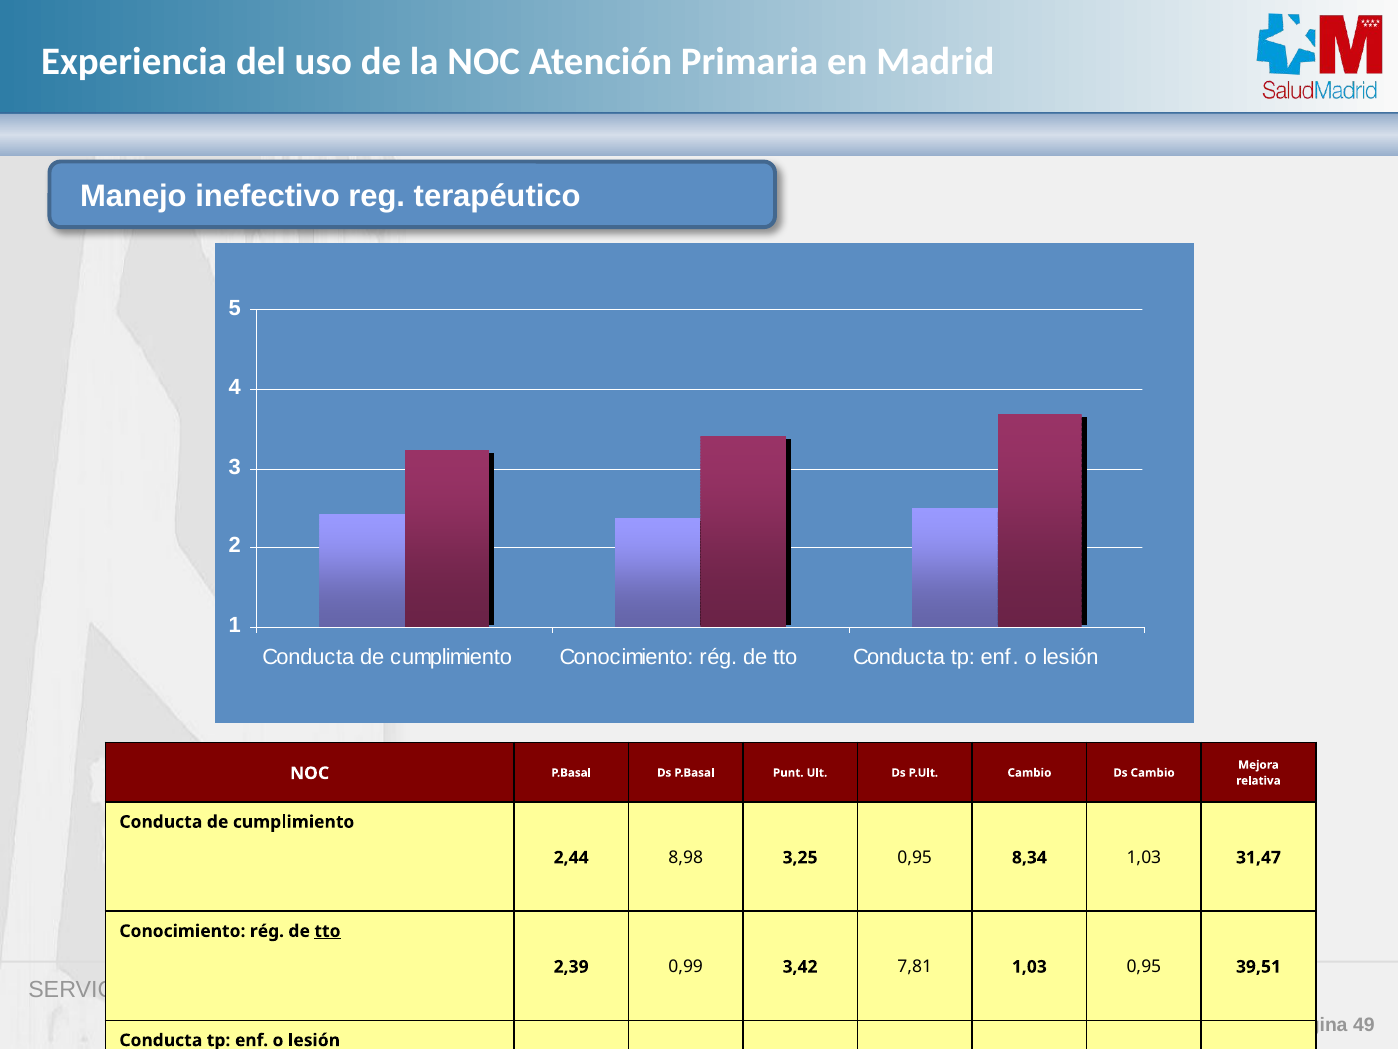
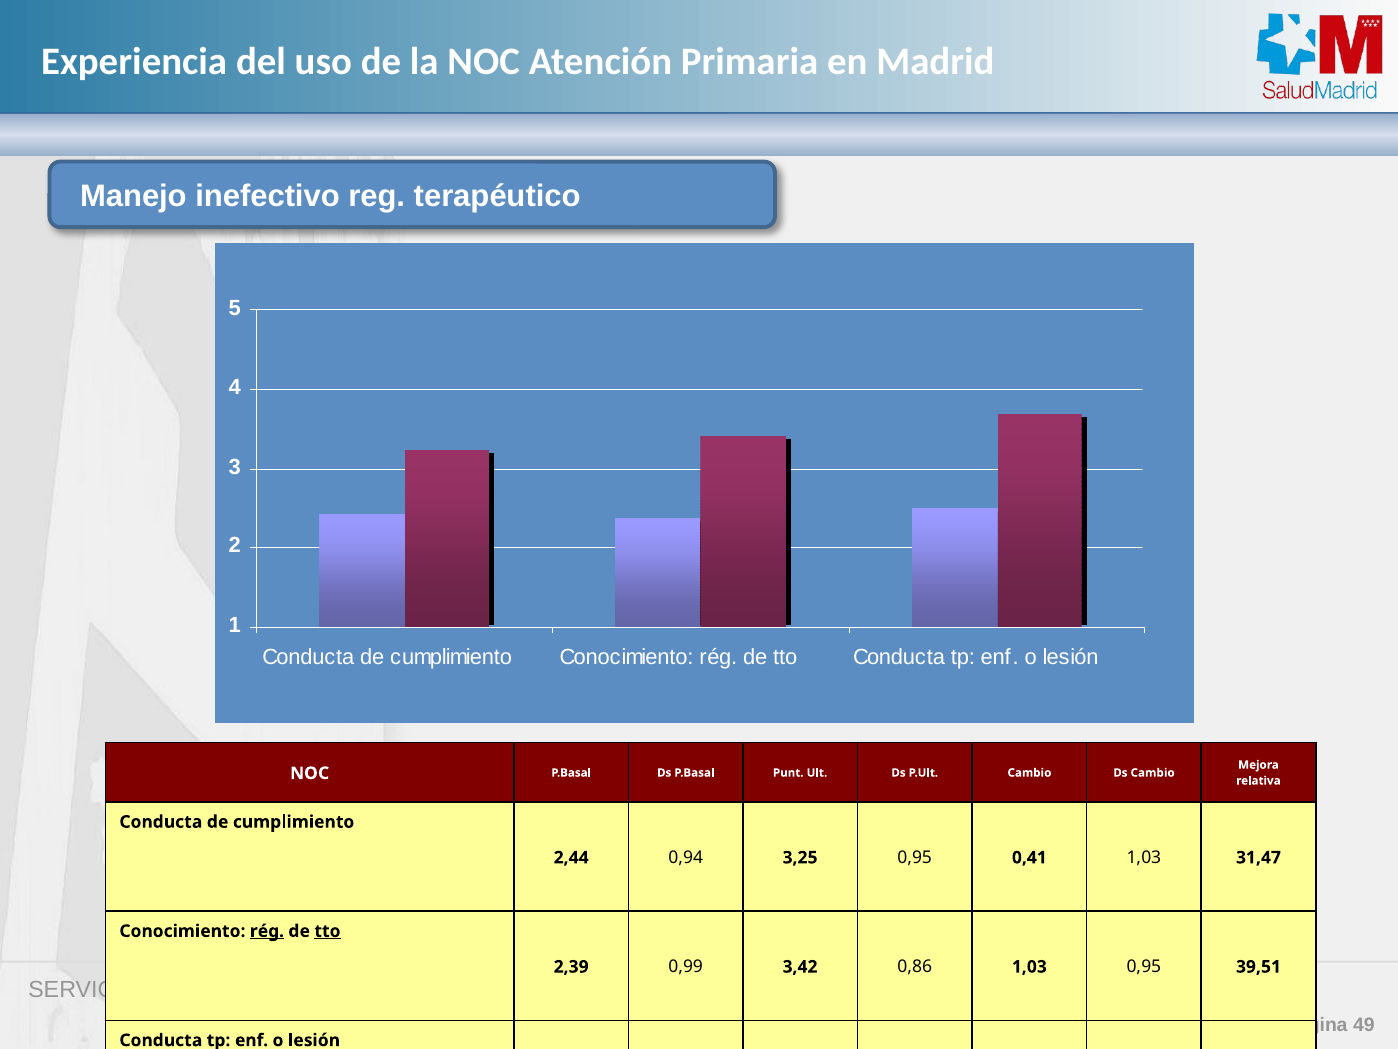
8,98: 8,98 -> 0,94 (686, 857)
8,34: 8,34 -> 0,41 (1029, 857)
rég underline: none -> present (267, 931)
7,81: 7,81 -> 0,86 (915, 966)
